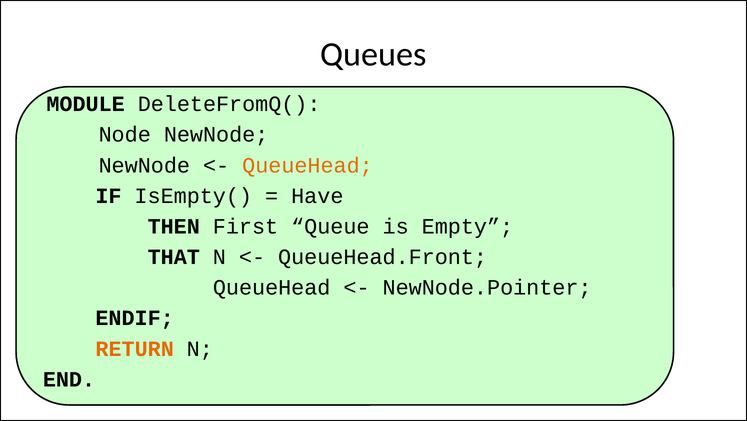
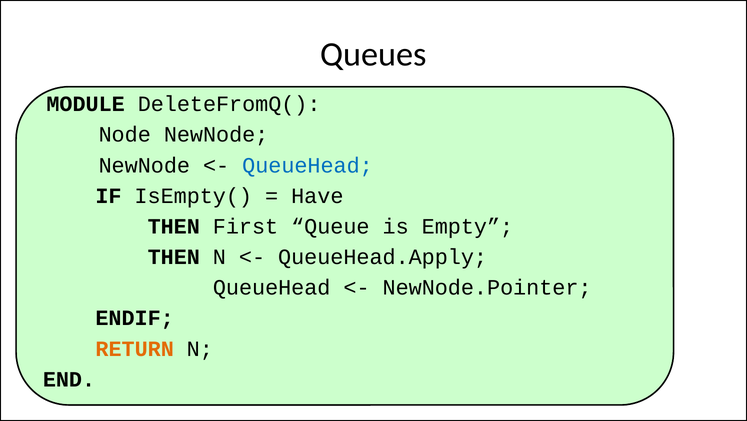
QueueHead colour: orange -> blue (308, 165)
THAT: THAT -> THEN (174, 257)
QueueHead.Front: QueueHead.Front -> QueueHead.Apply (383, 257)
